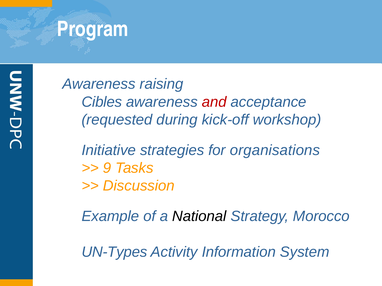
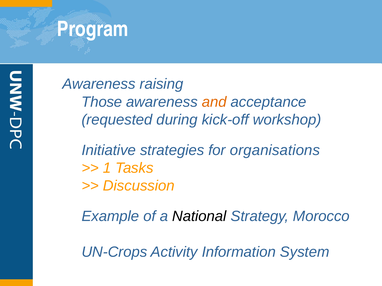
Cibles: Cibles -> Those (102, 102)
and colour: red -> orange (214, 102)
9: 9 -> 1 (107, 168)
UN-Types: UN-Types -> UN-Crops (114, 252)
